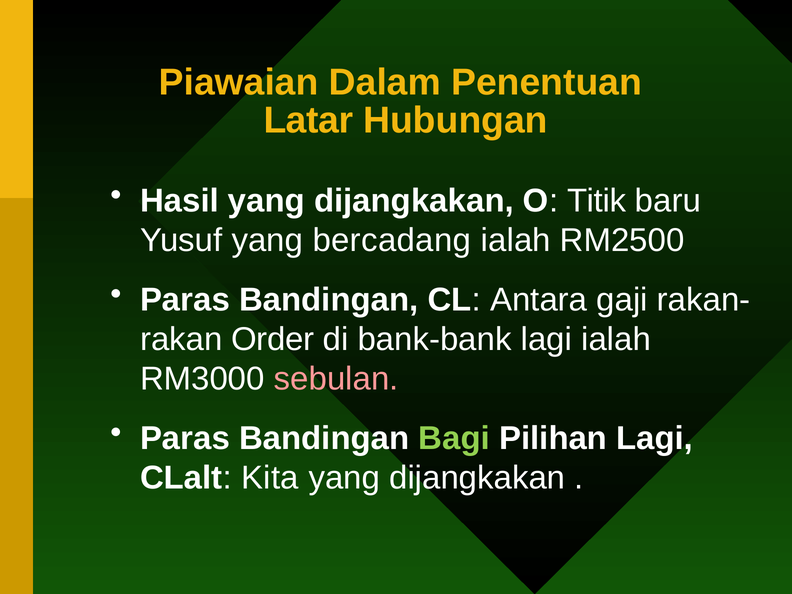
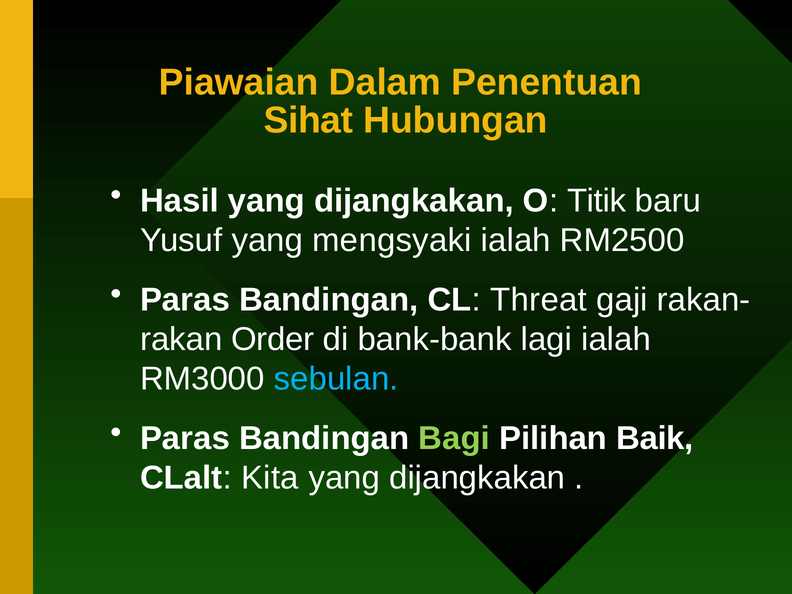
Latar: Latar -> Sihat (308, 120)
bercadang: bercadang -> mengsyaki (392, 240)
Antara: Antara -> Threat (539, 300)
sebulan colour: pink -> light blue (336, 379)
Pilihan Lagi: Lagi -> Baik (655, 438)
